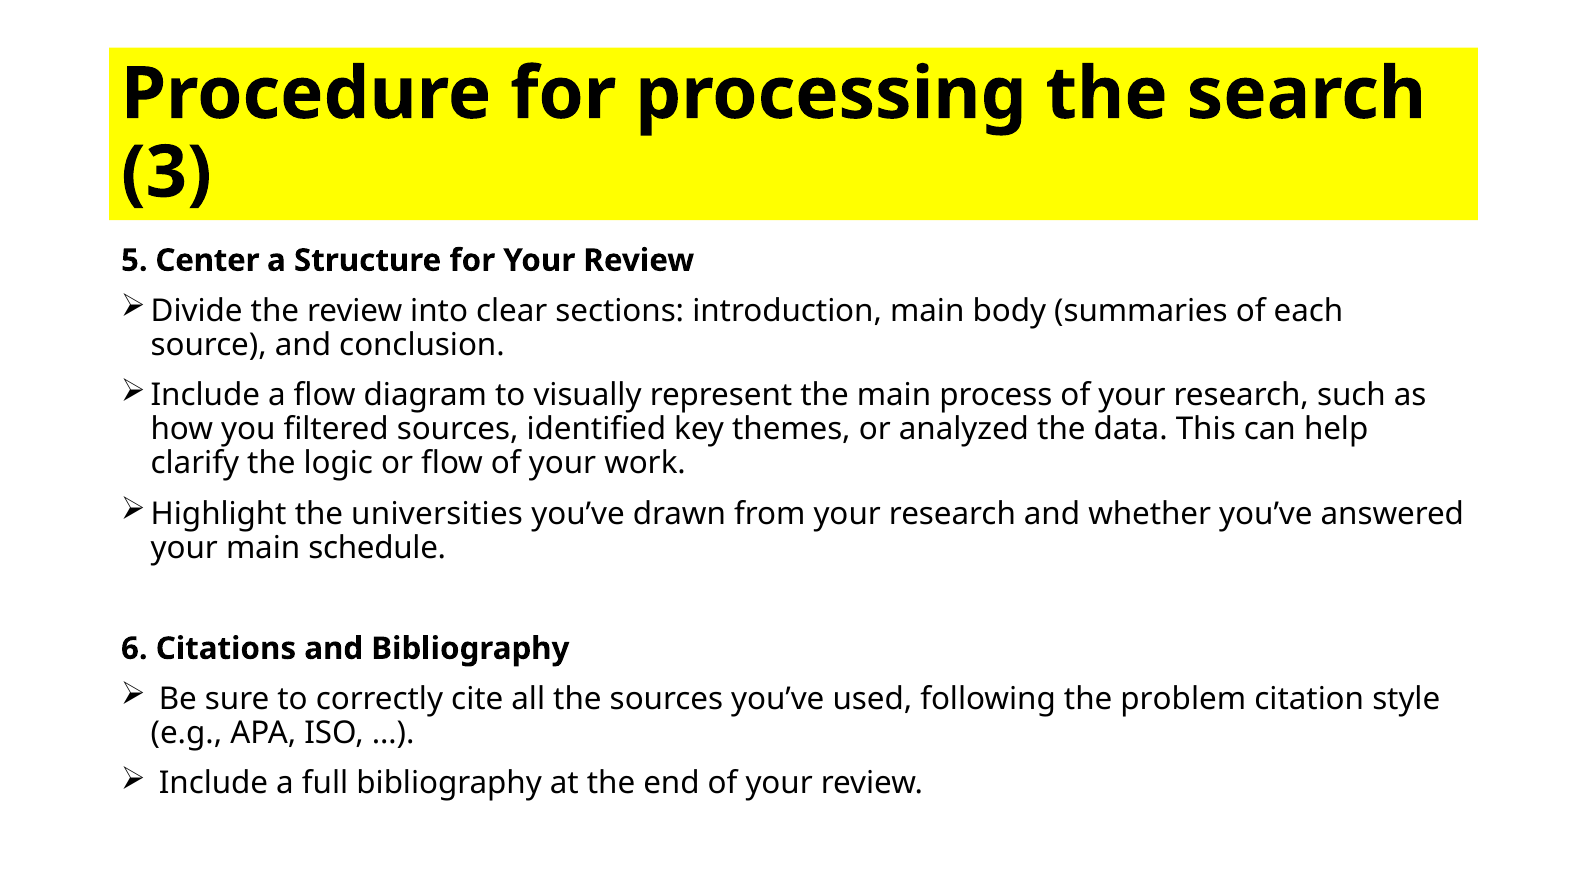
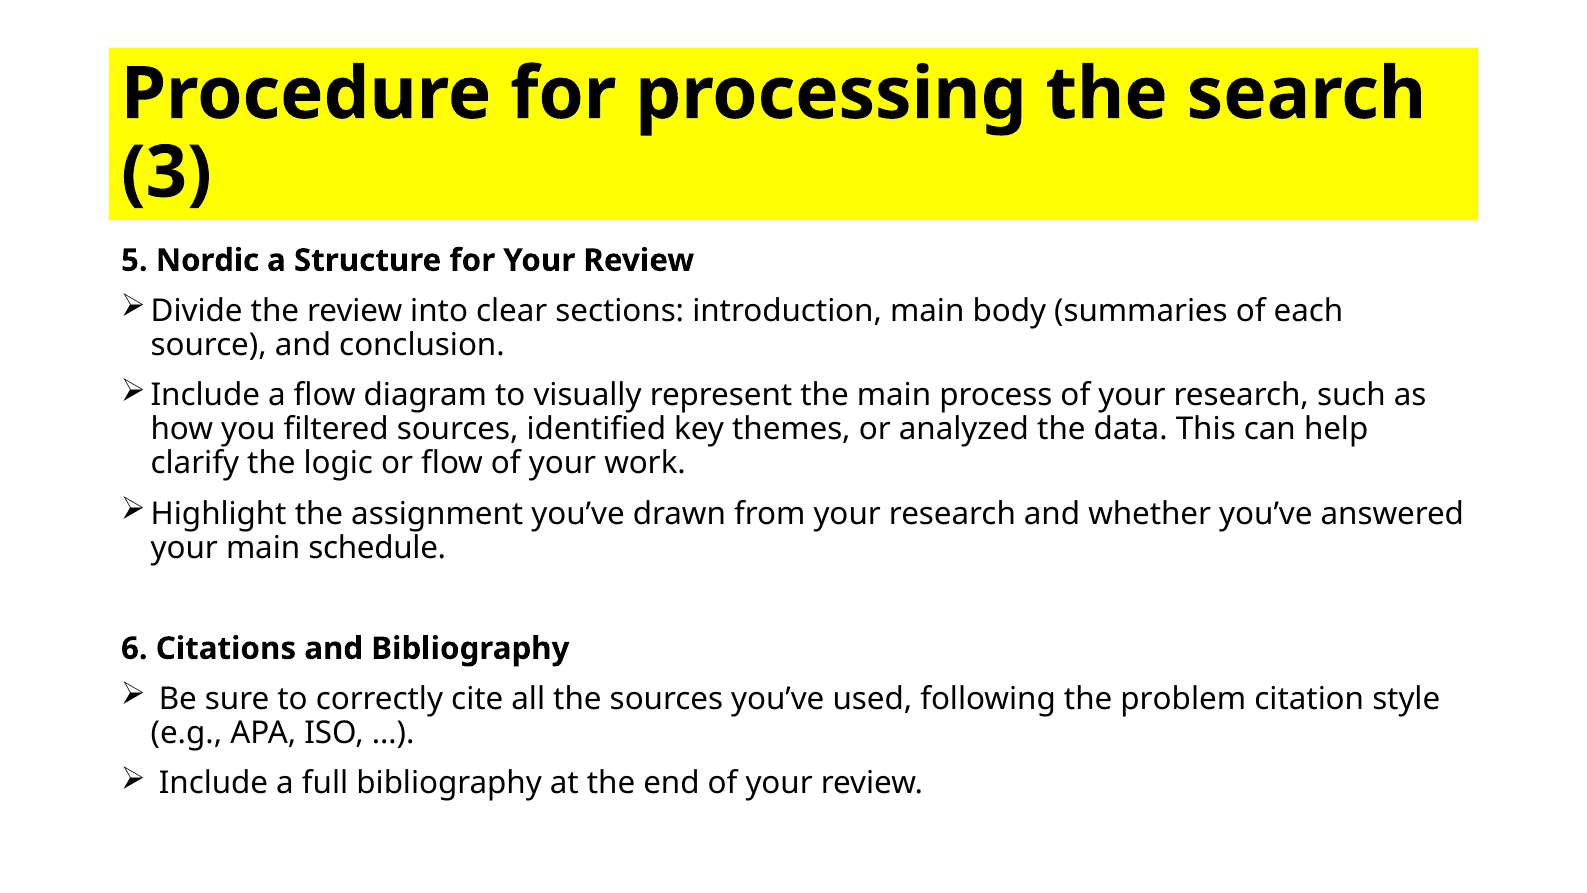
Center: Center -> Nordic (207, 260)
universities: universities -> assignment (437, 514)
